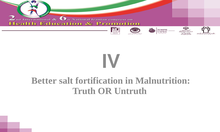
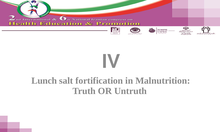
Better: Better -> Lunch (44, 81)
